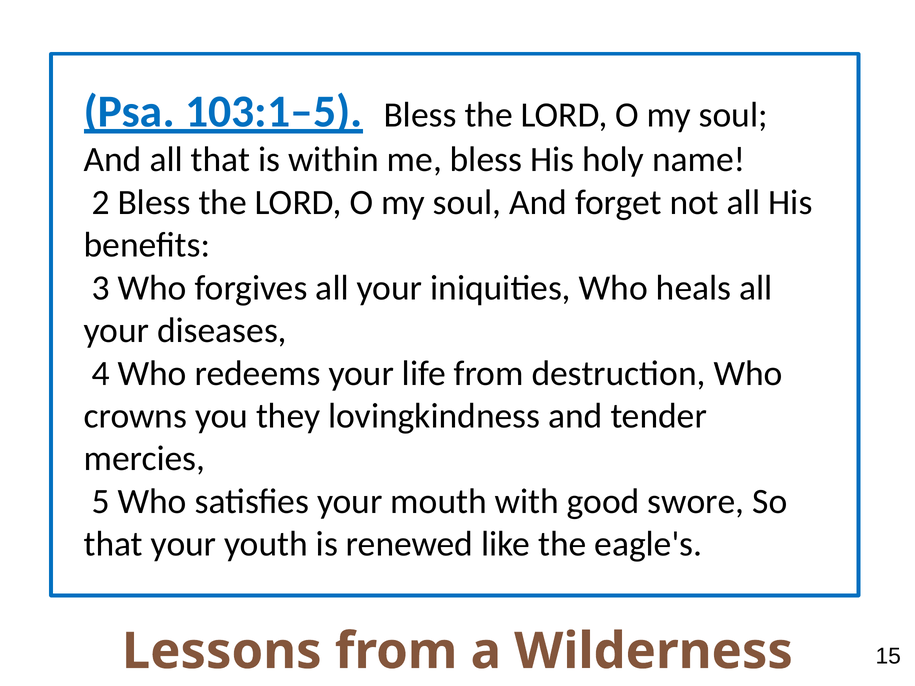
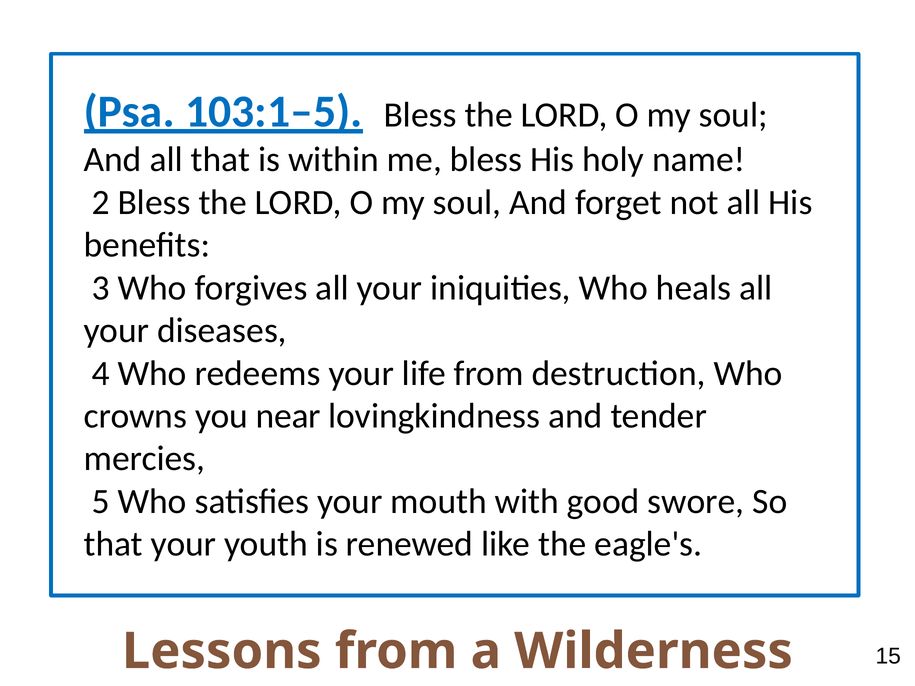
they: they -> near (288, 416)
